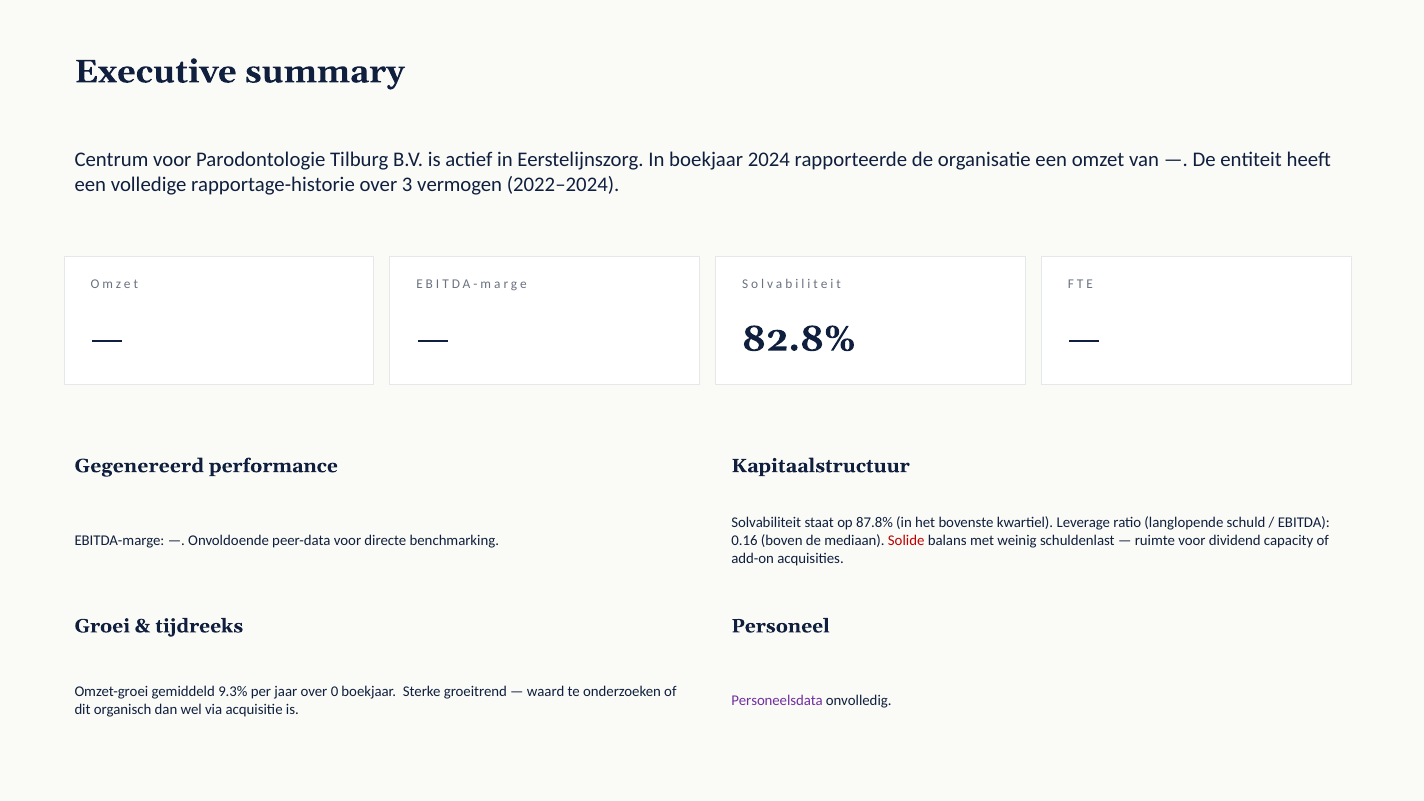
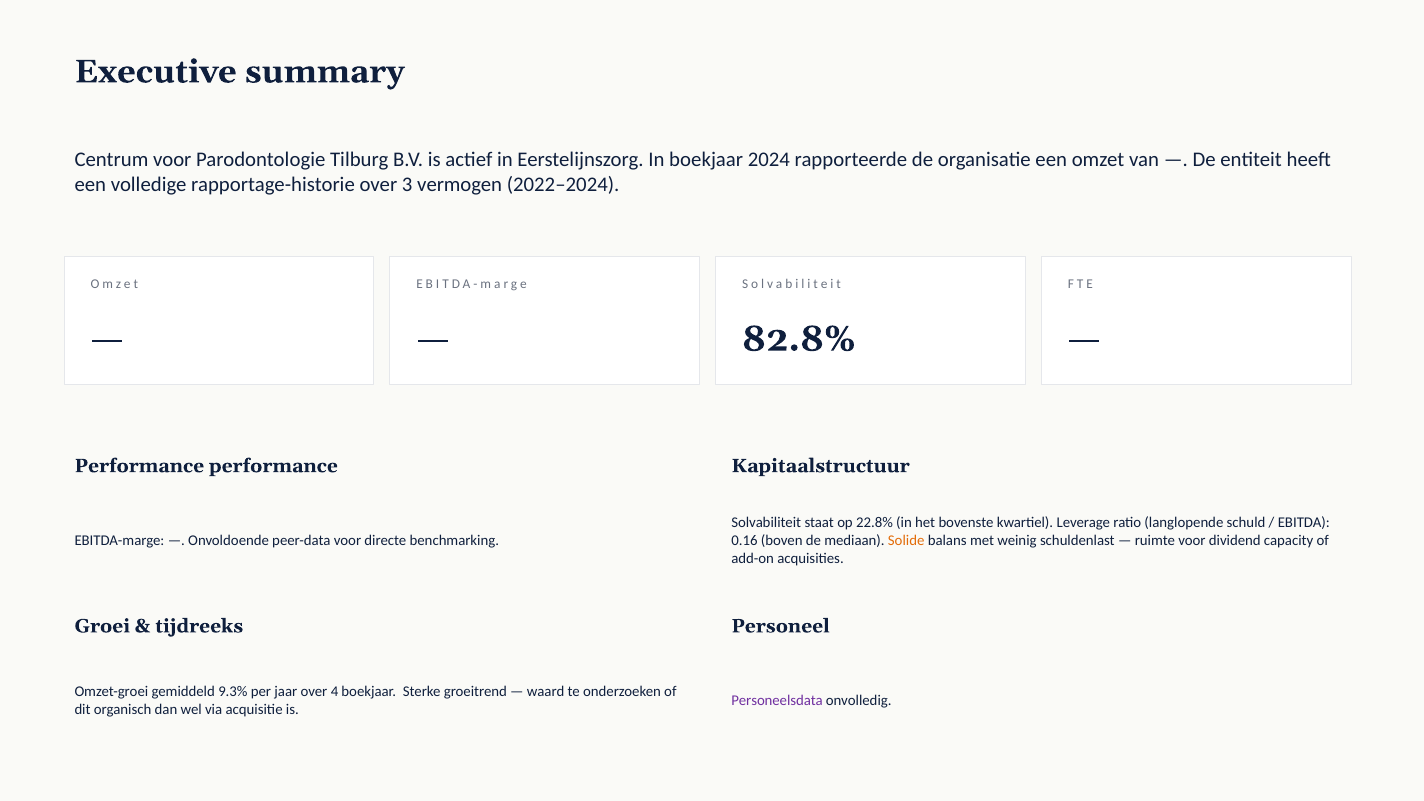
Gegenereerd: Gegenereerd -> Performance (139, 466)
87.8%: 87.8% -> 22.8% (875, 522)
Solide colour: red -> orange (906, 540)
0: 0 -> 4 (335, 692)
